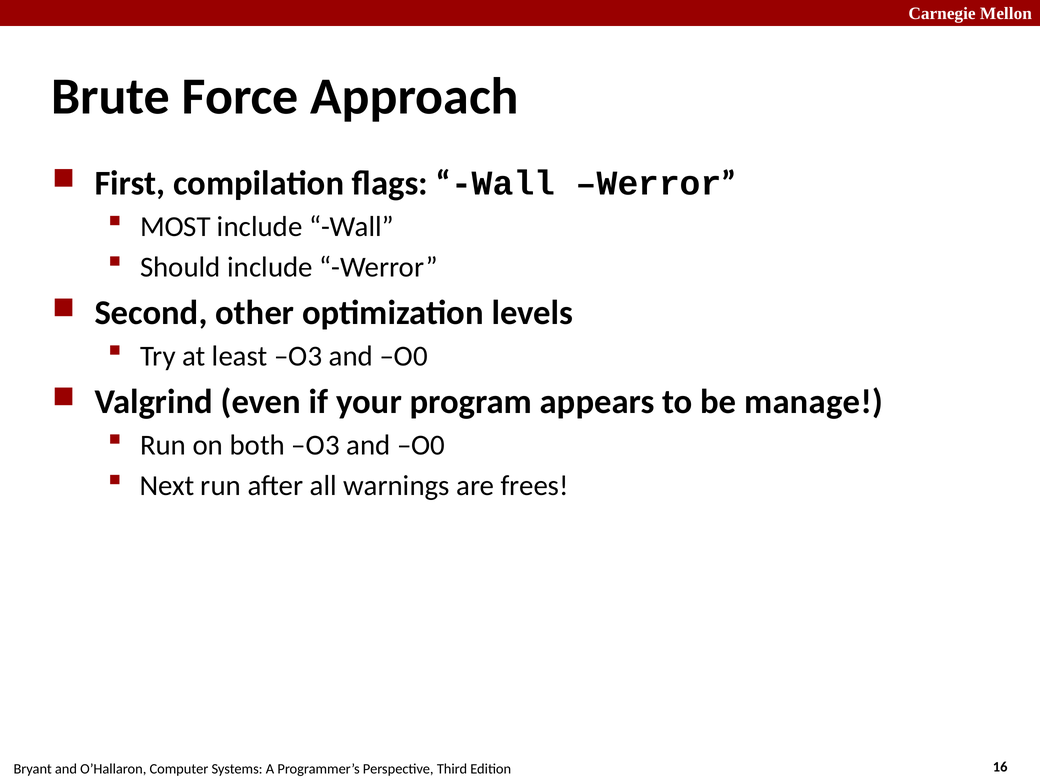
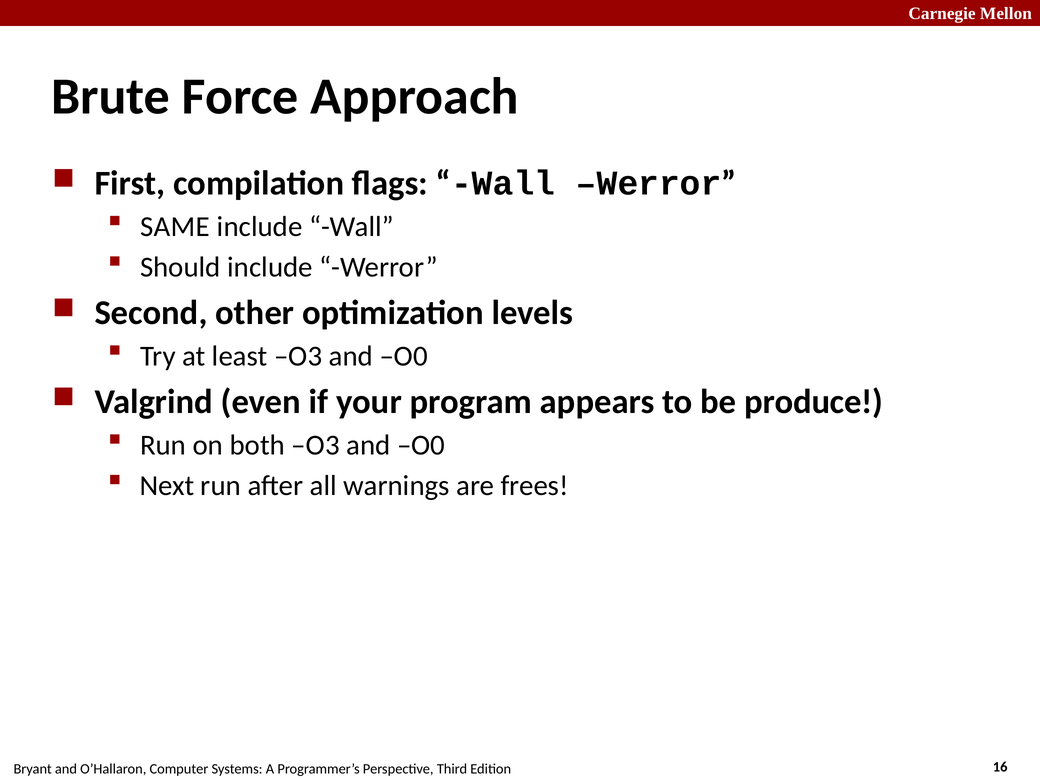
MOST: MOST -> SAME (175, 227)
manage: manage -> produce (814, 402)
